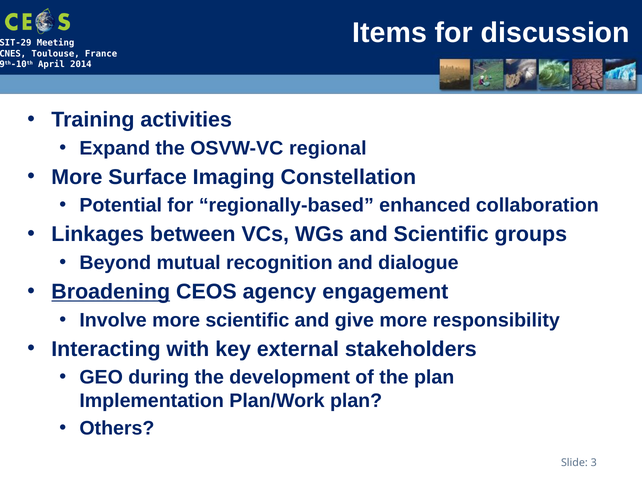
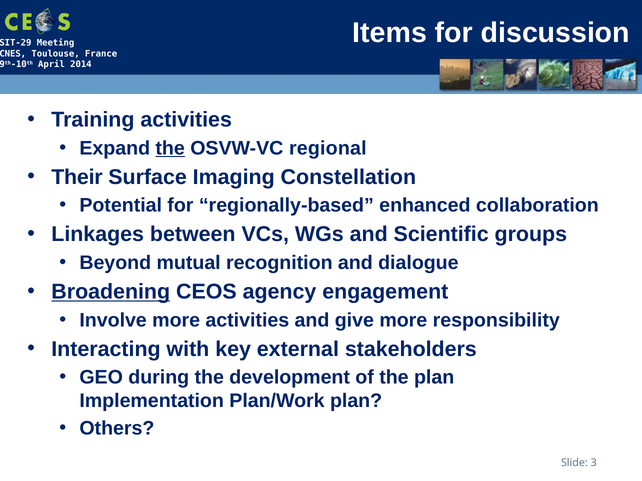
the underline: none -> present (170, 148)
More: More -> Their (77, 177)
more scientific: scientific -> activities (247, 320)
